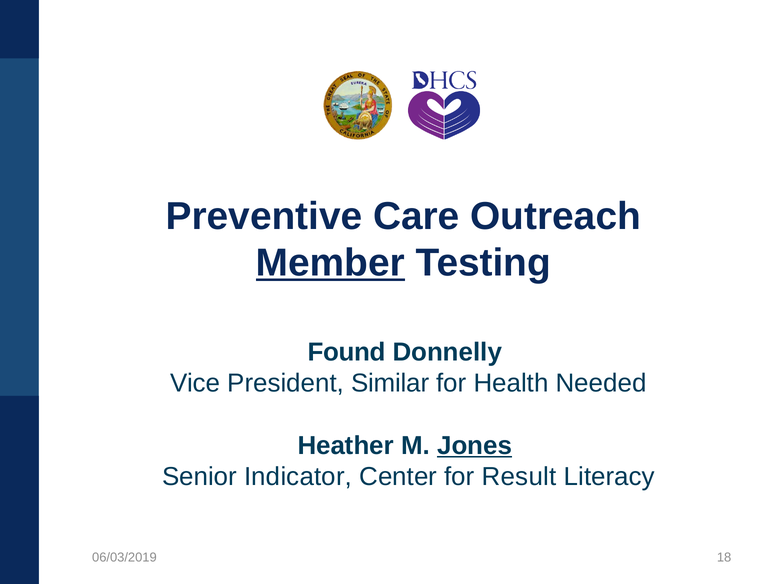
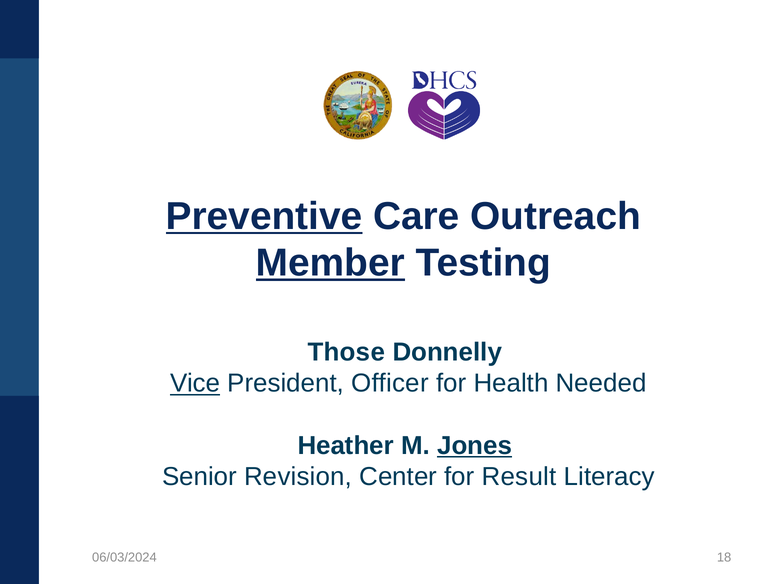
Preventive underline: none -> present (264, 216)
Found: Found -> Those (346, 352)
Vice underline: none -> present (195, 383)
Similar: Similar -> Officer (390, 383)
Indicator: Indicator -> Revision (298, 476)
06/03/2019: 06/03/2019 -> 06/03/2024 (124, 557)
